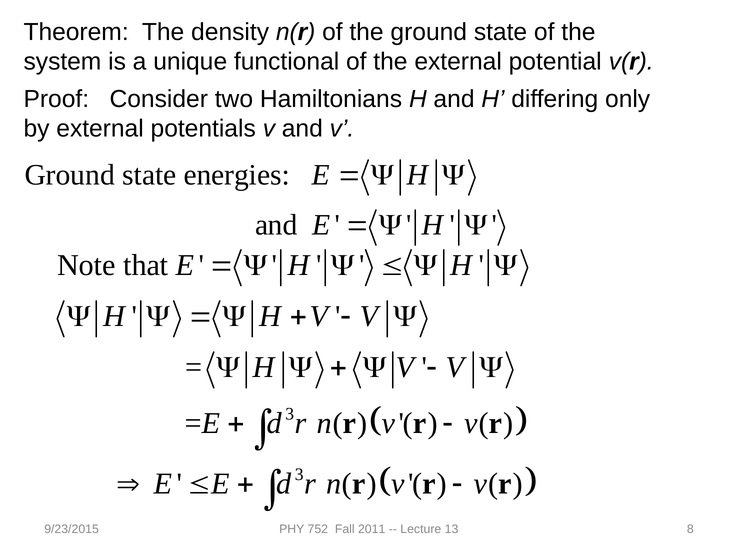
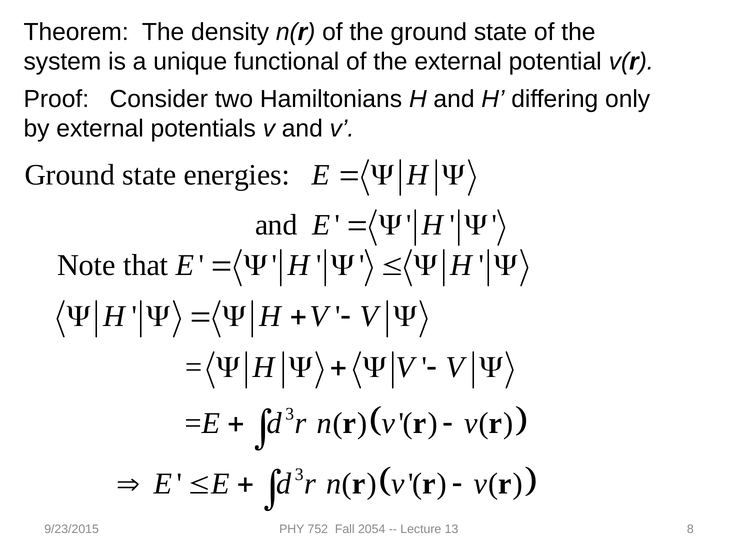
2011: 2011 -> 2054 (372, 529)
